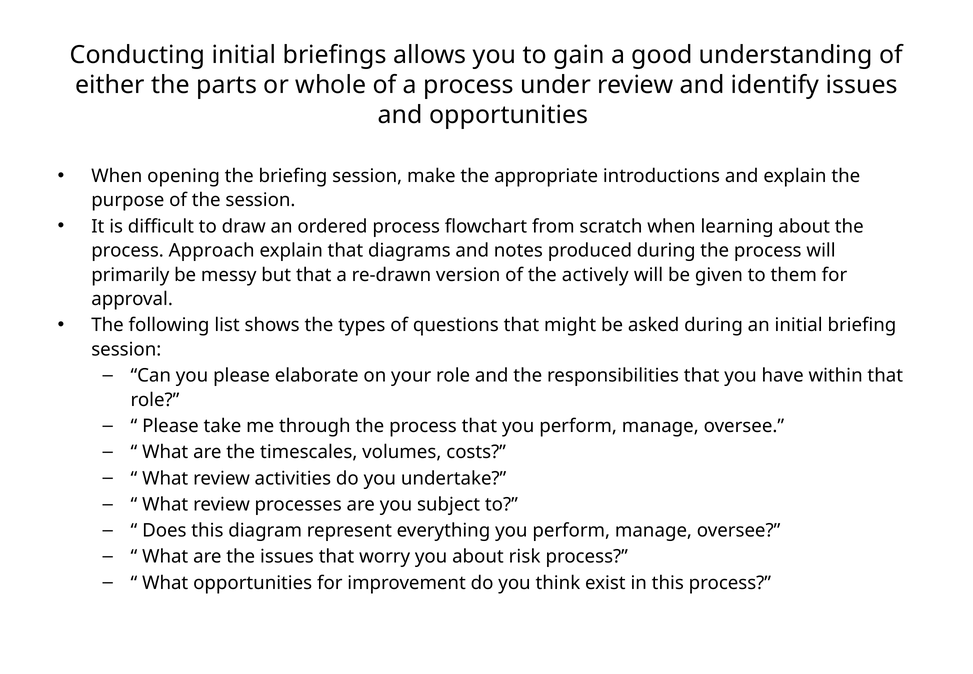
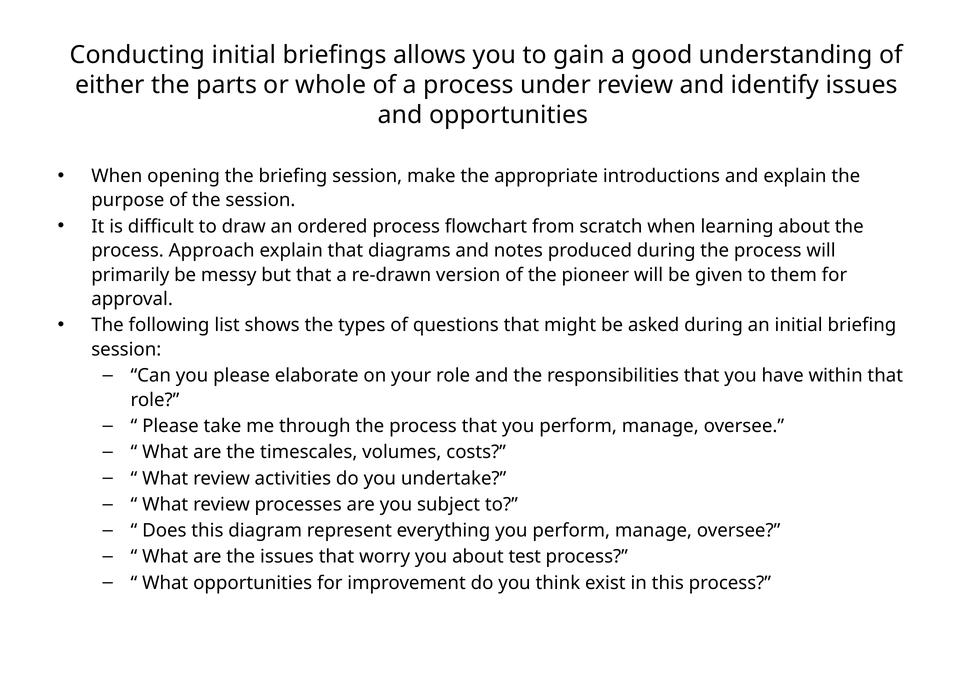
actively: actively -> pioneer (595, 275)
risk: risk -> test (525, 556)
